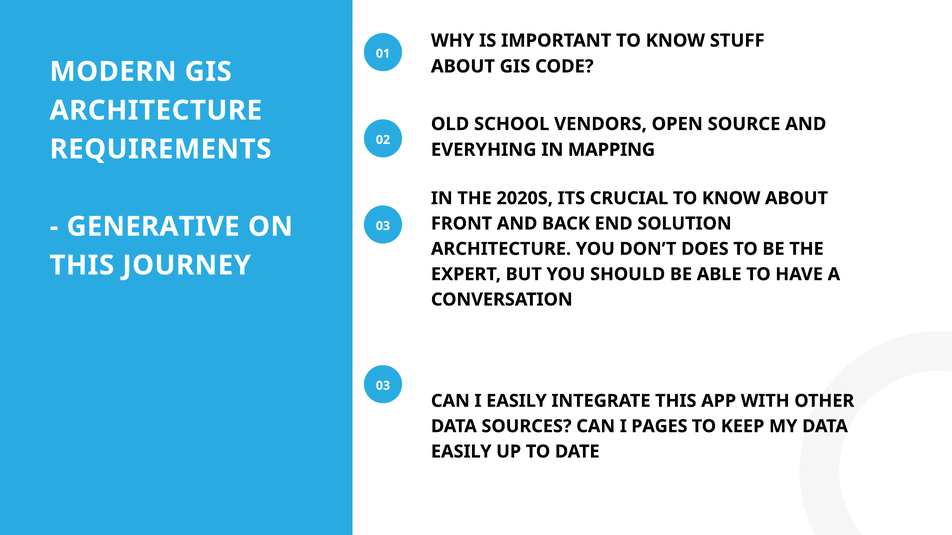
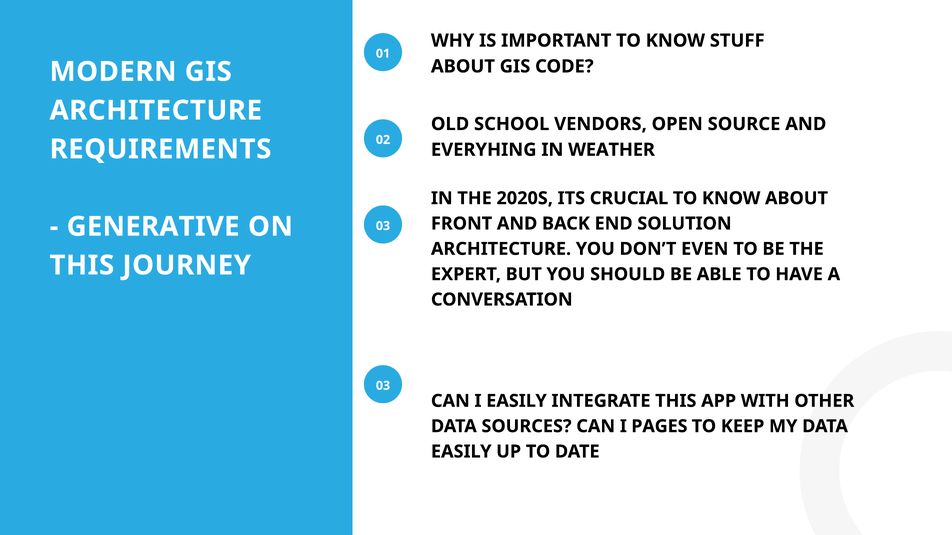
MAPPING: MAPPING -> WEATHER (612, 150)
DOES: DOES -> EVEN (705, 249)
